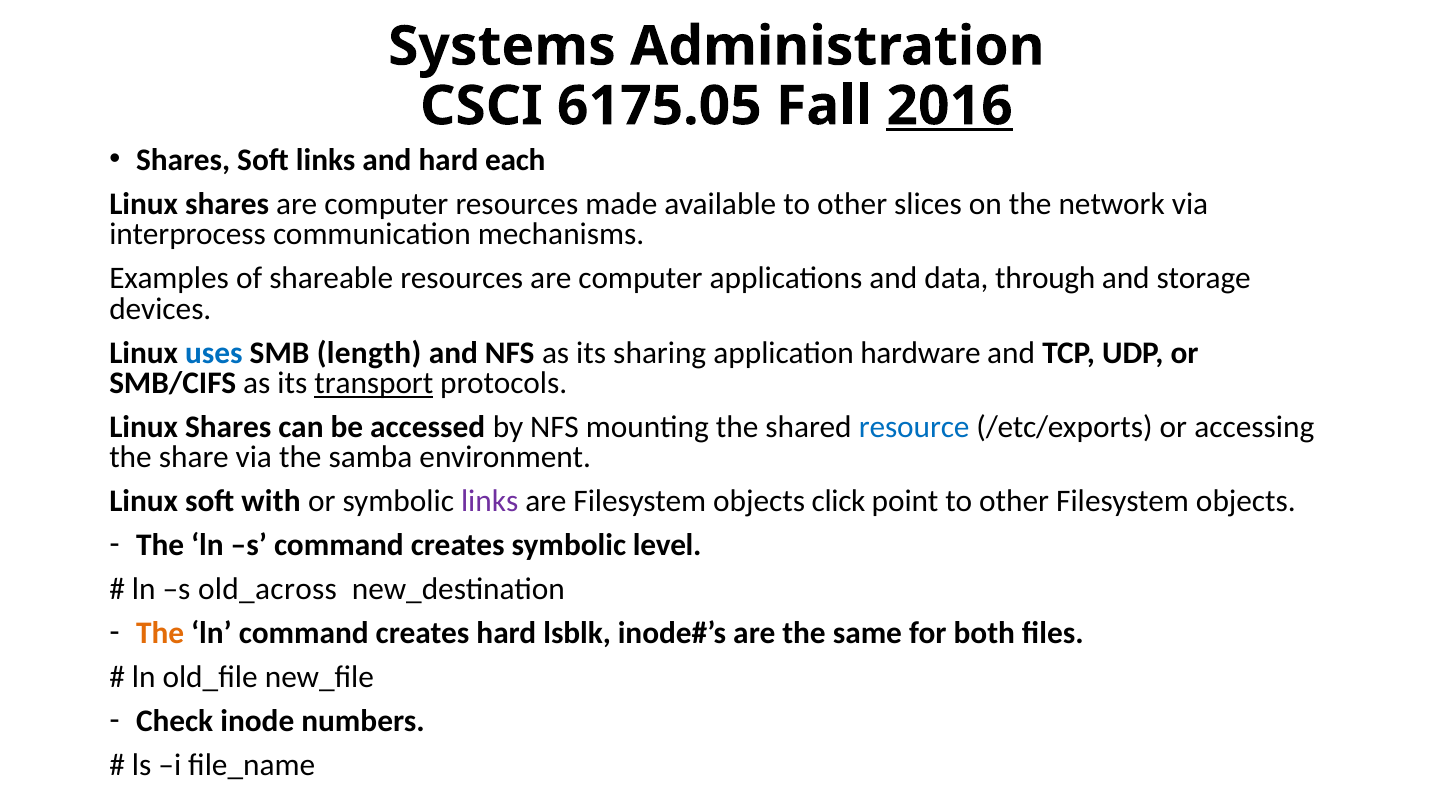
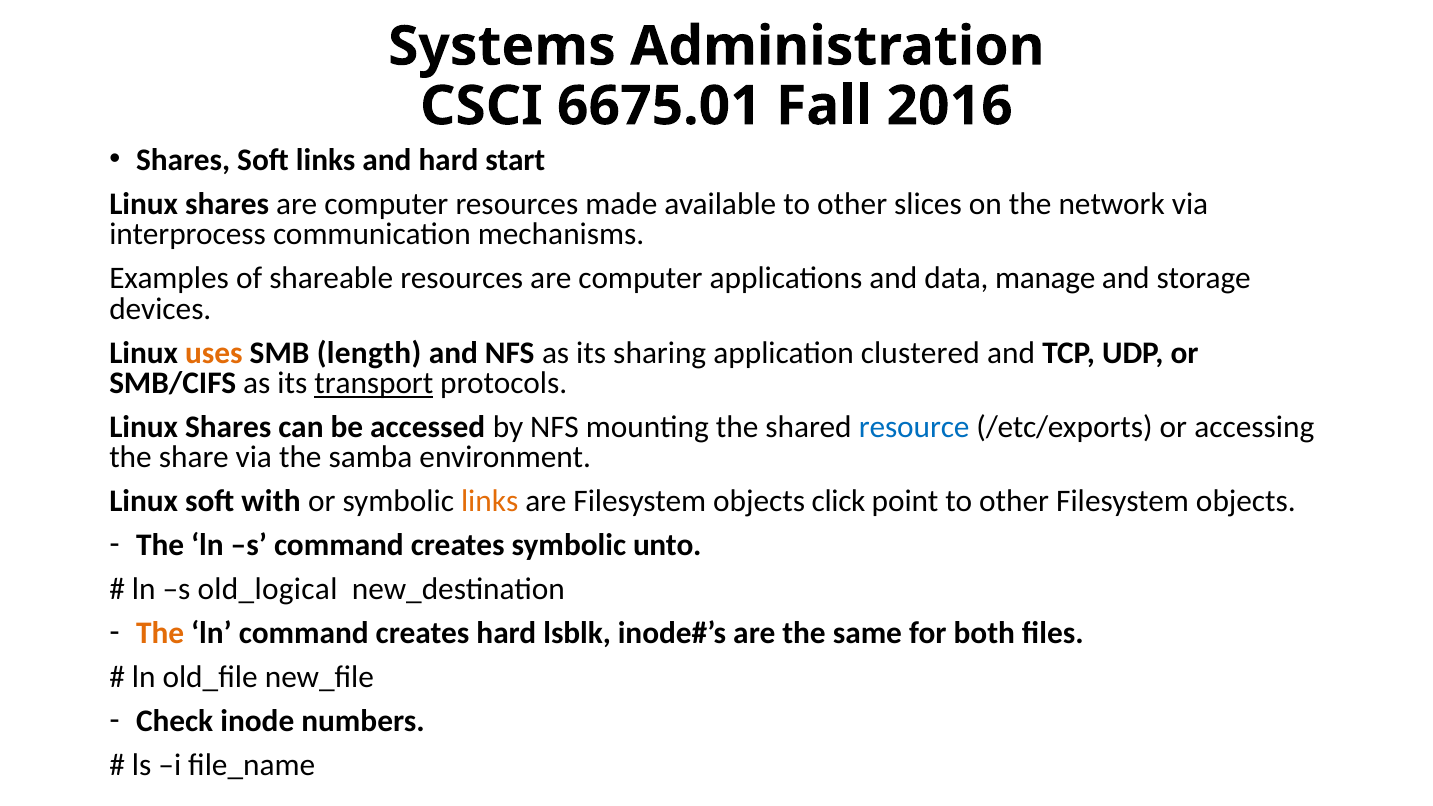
6175.05: 6175.05 -> 6675.01 (659, 106)
2016 underline: present -> none (950, 106)
each: each -> start (515, 160)
through: through -> manage (1045, 278)
uses colour: blue -> orange (214, 353)
hardware: hardware -> clustered (920, 353)
links colour: purple -> orange (490, 502)
level: level -> unto (667, 545)
old_across: old_across -> old_logical (268, 589)
